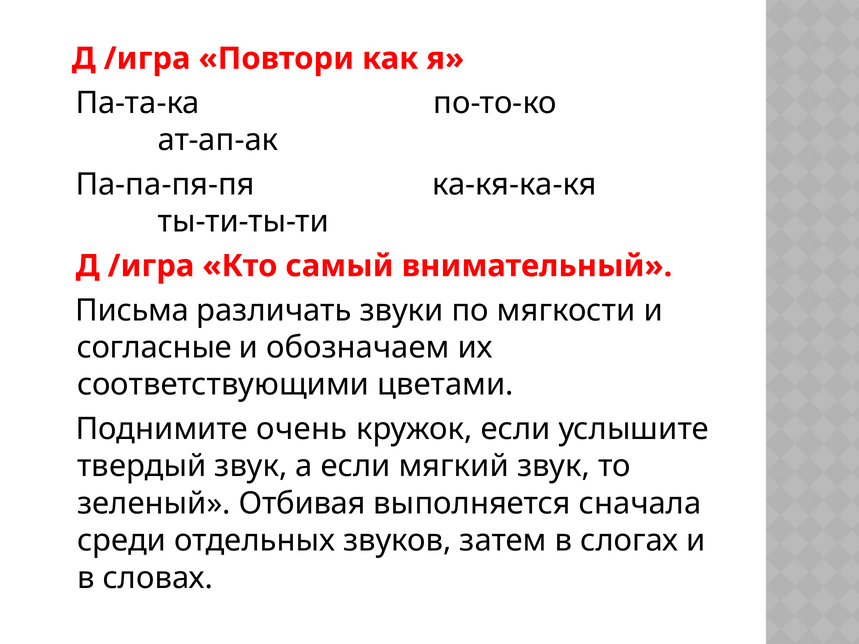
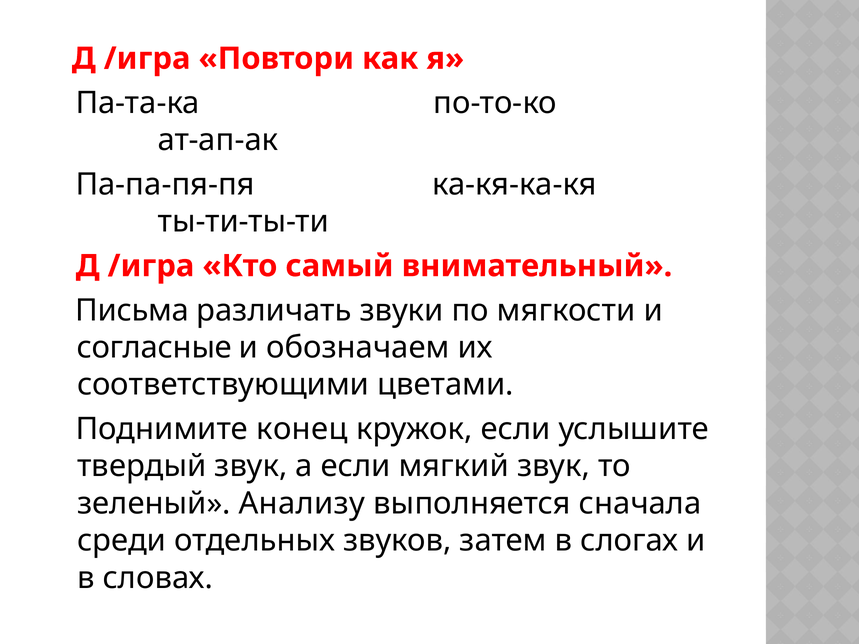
очень: очень -> конец (302, 429)
Отбивая: Отбивая -> Анализу (302, 504)
